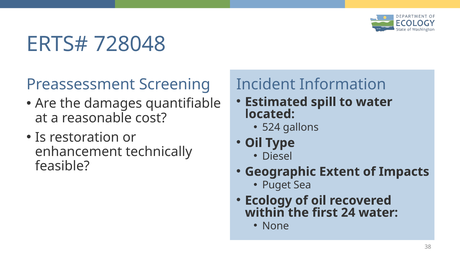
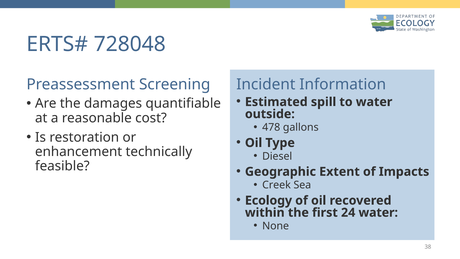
located: located -> outside (270, 114)
524: 524 -> 478 (271, 127)
Puget: Puget -> Creek (277, 185)
